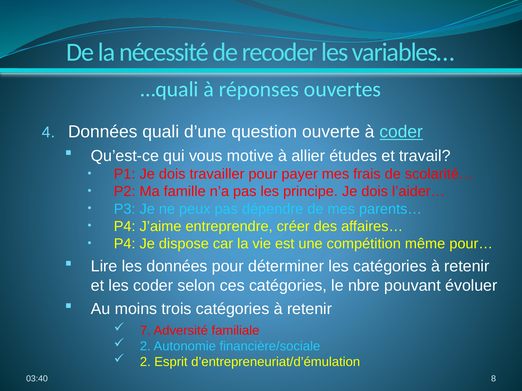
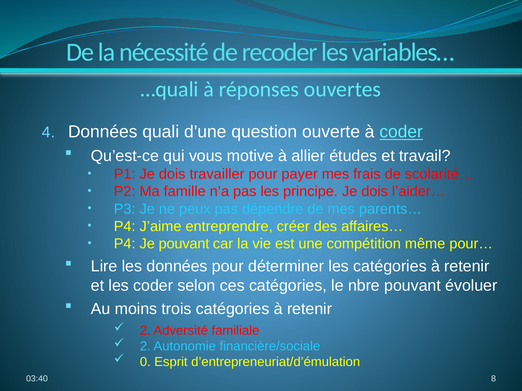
Je dispose: dispose -> pouvant (184, 244)
7: 7 -> 2 (145, 331)
2: 2 -> 0 (145, 362)
